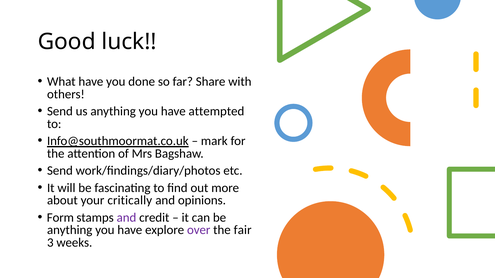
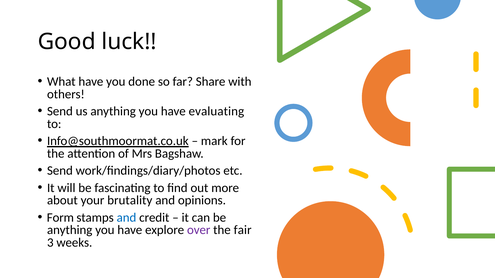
attempted: attempted -> evaluating (216, 111)
critically: critically -> brutality (130, 201)
and colour: purple -> blue (126, 218)
